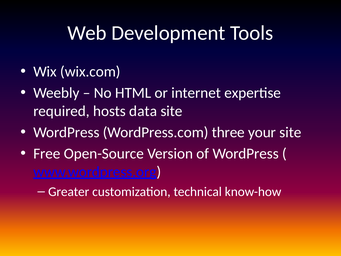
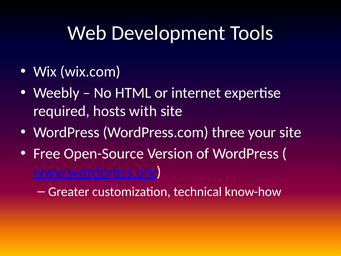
data: data -> with (143, 111)
